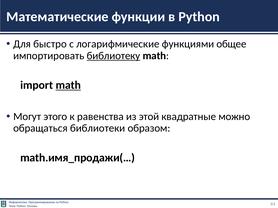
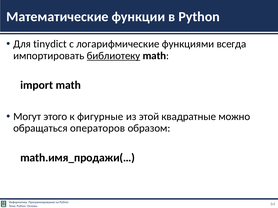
быстро: быстро -> tinydict (50, 44)
общее: общее -> всегда (231, 44)
math underline: present -> none (68, 85)
равенства: равенства -> фигурные (100, 117)
библиотеки: библиотеки -> операторов (98, 129)
